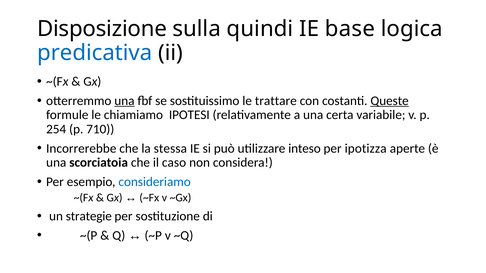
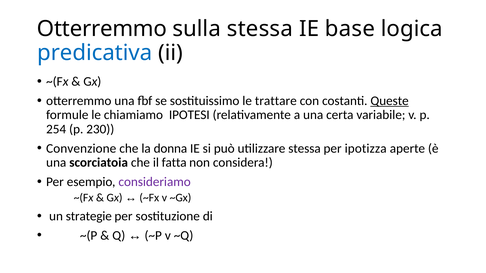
Disposizione: Disposizione -> Otterremmo (102, 29)
sulla quindi: quindi -> stessa (260, 29)
una underline: present -> none (124, 101)
710: 710 -> 230 (100, 129)
Incorrerebbe: Incorrerebbe -> Convenzione (81, 149)
stessa: stessa -> donna (170, 149)
utilizzare inteso: inteso -> stessa (304, 149)
caso: caso -> fatta (174, 163)
consideriamo colour: blue -> purple (155, 182)
